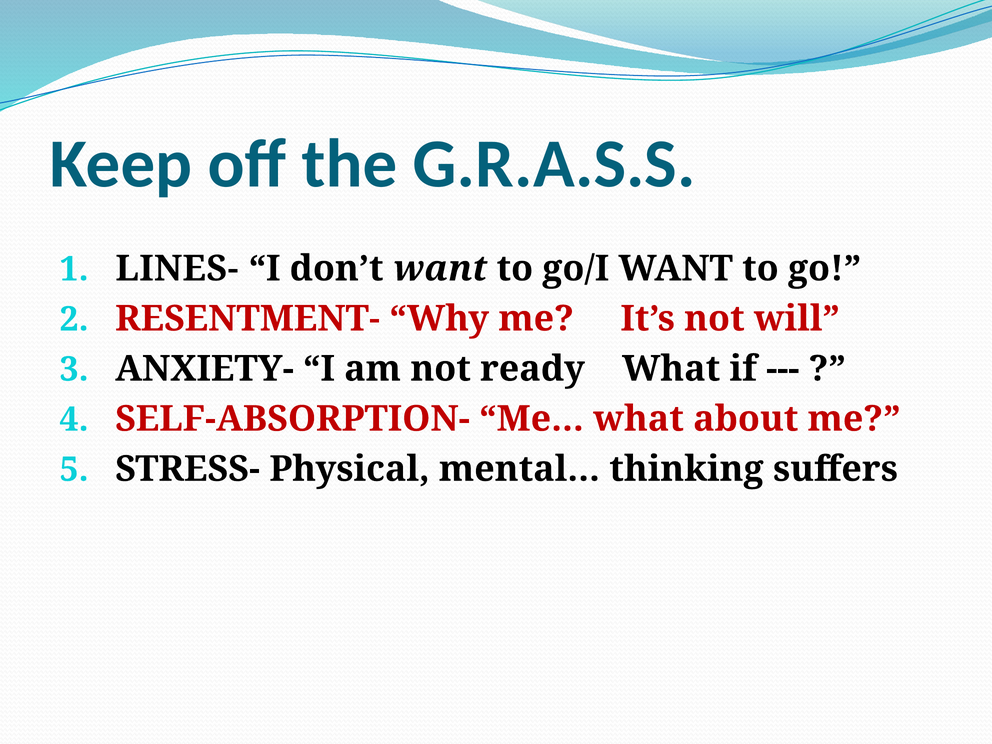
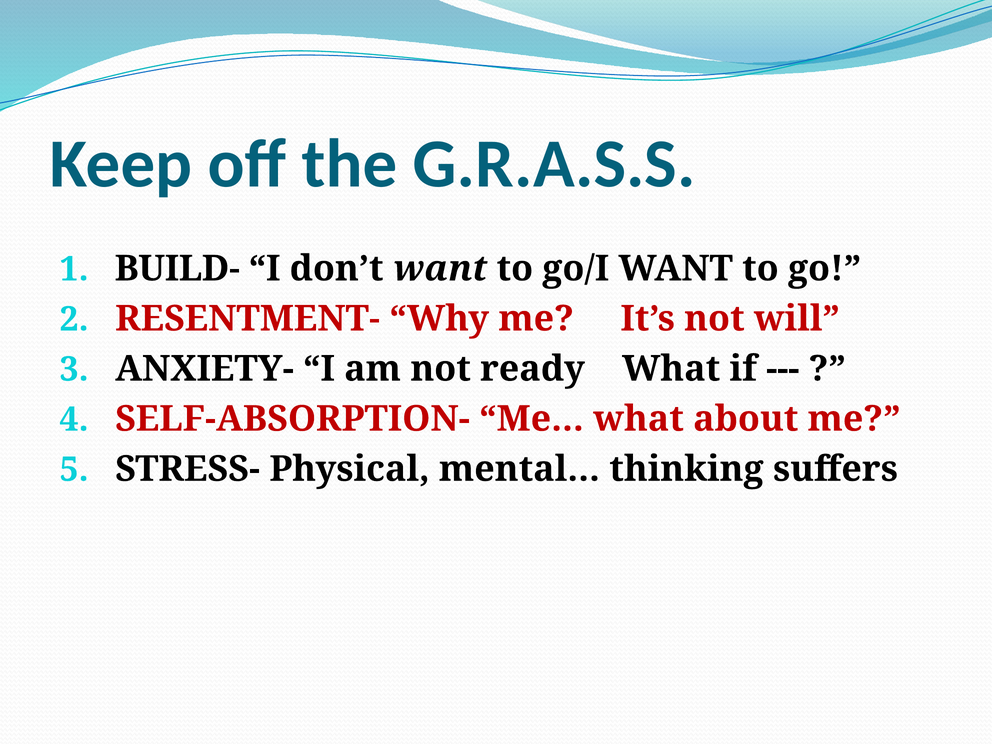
LINES-: LINES- -> BUILD- (177, 269)
